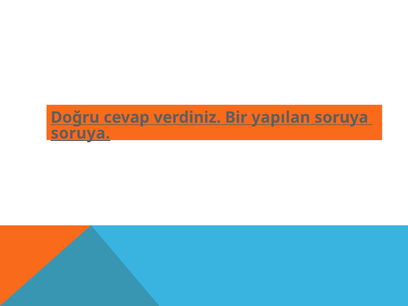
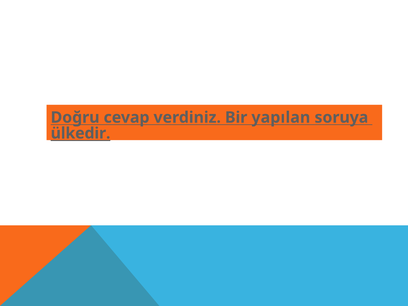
soruya: soruya -> ülkedir (81, 133)
